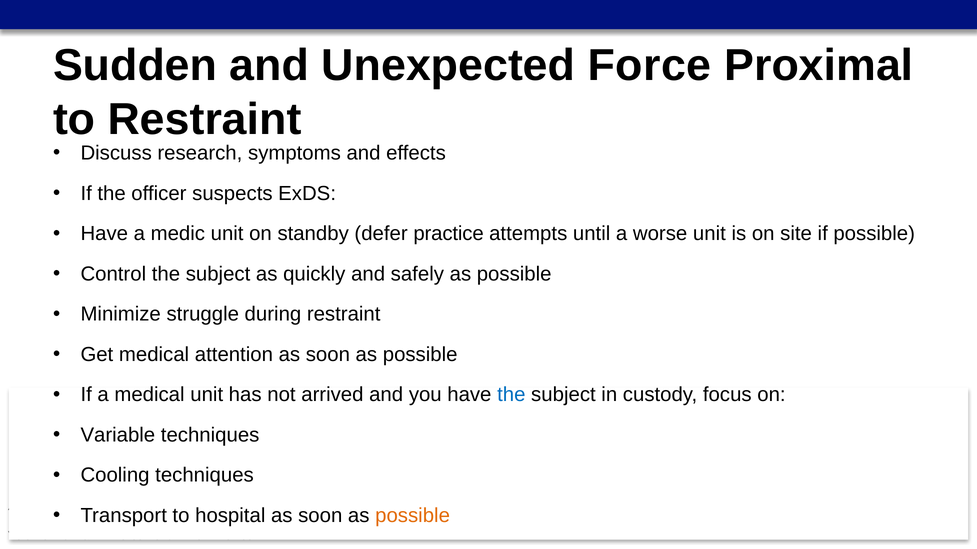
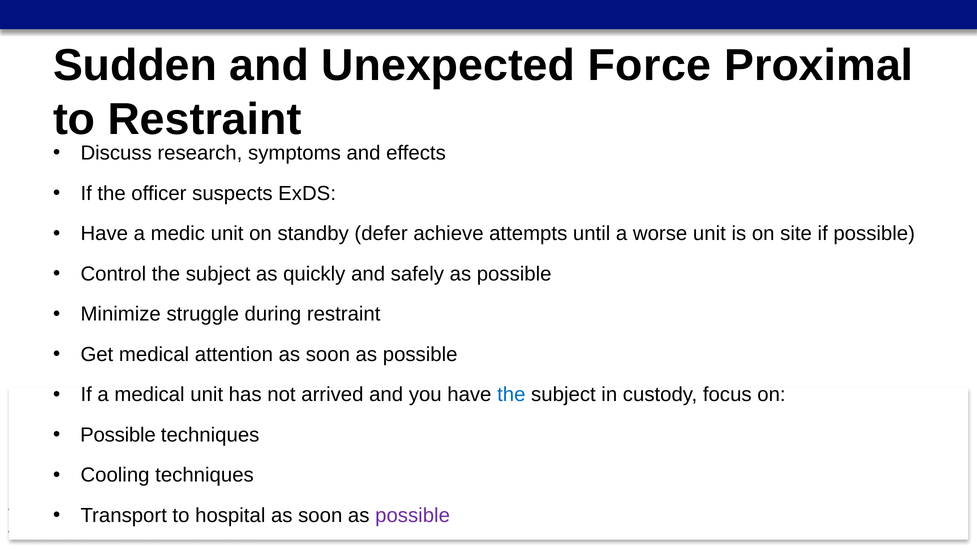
practice: practice -> achieve (448, 234)
Variable: Variable -> Possible (118, 435)
possible colour: orange -> purple (413, 516)
